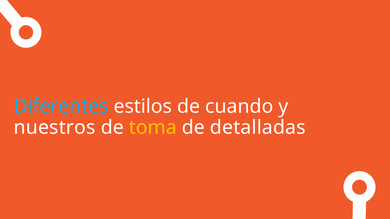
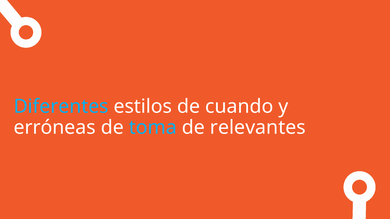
nuestros: nuestros -> erróneas (55, 128)
toma colour: yellow -> light blue (153, 128)
detalladas: detalladas -> relevantes (258, 128)
